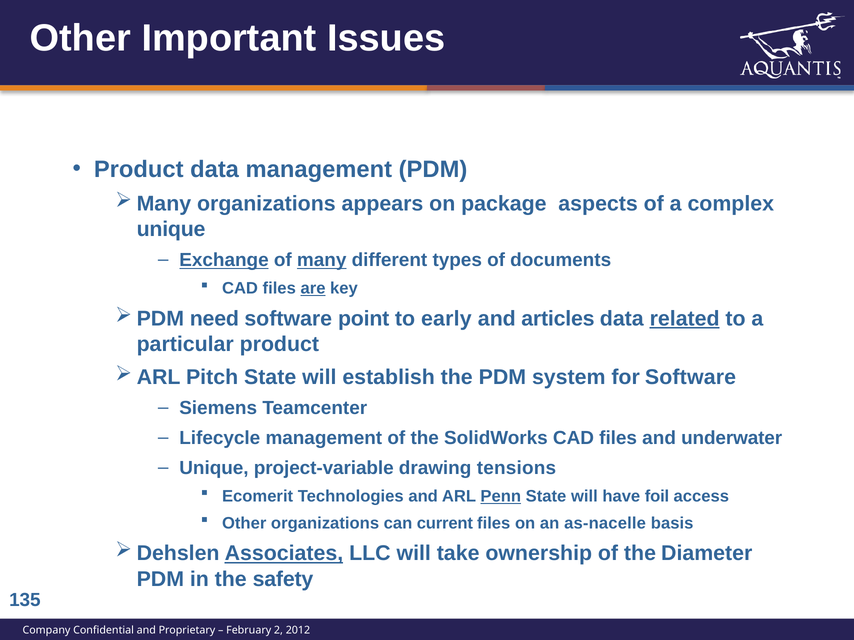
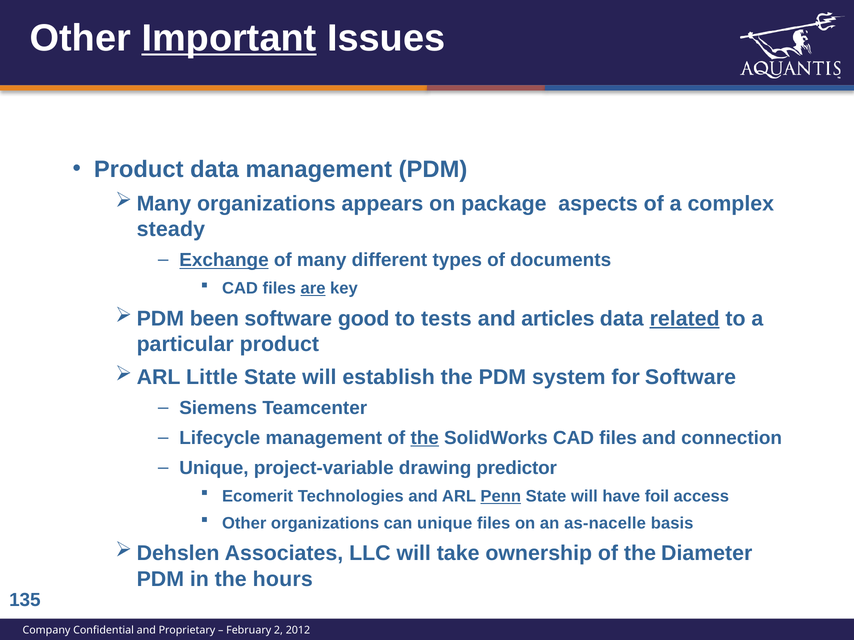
Important underline: none -> present (229, 38)
unique: unique -> steady (171, 229)
many underline: present -> none (322, 260)
need: need -> been (214, 319)
point: point -> good (364, 319)
early: early -> tests (446, 319)
Pitch: Pitch -> Little (212, 377)
the underline: none -> present (425, 438)
underwater: underwater -> connection (732, 438)
tensions: tensions -> predictor (517, 468)
can current: current -> unique (445, 524)
Associates underline: present -> none (284, 554)
safety: safety -> hours (283, 579)
